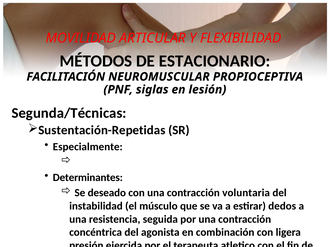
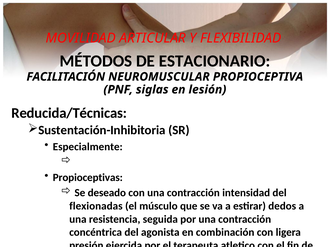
Segunda/Técnicas: Segunda/Técnicas -> Reducida/Técnicas (69, 113)
Sustentación-Repetidas: Sustentación-Repetidas -> Sustentación-Inhibitoria (102, 130)
Determinantes: Determinantes -> Propioceptivas (88, 178)
una contracción voluntaria: voluntaria -> intensidad (246, 193)
instabilidad: instabilidad -> flexionadas (96, 206)
